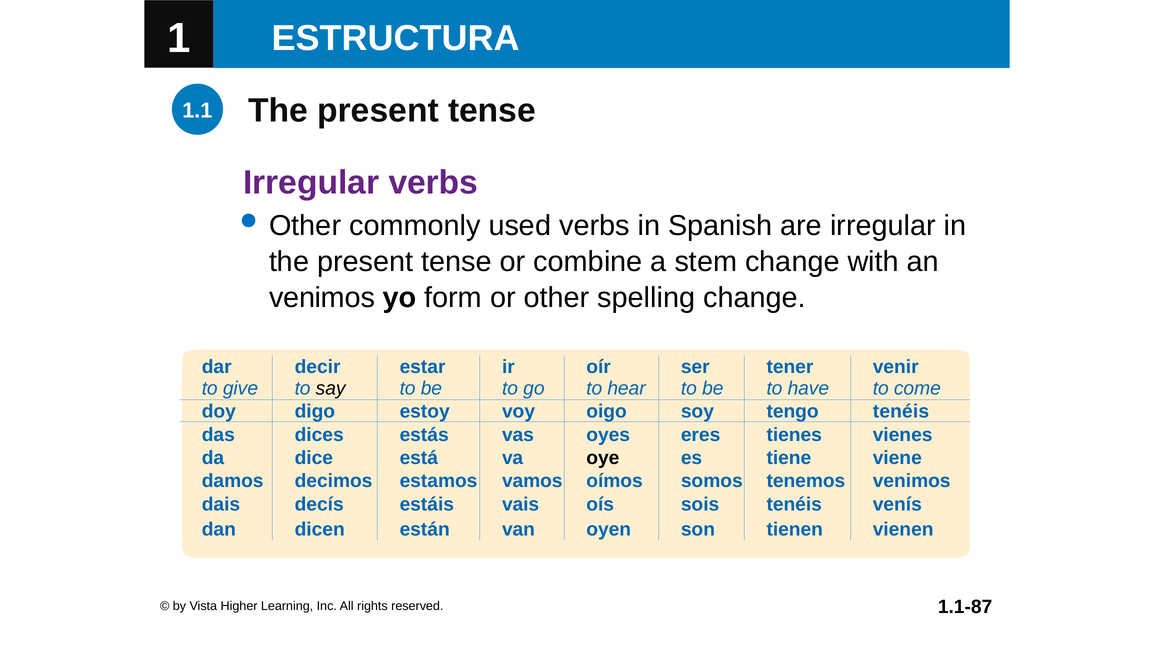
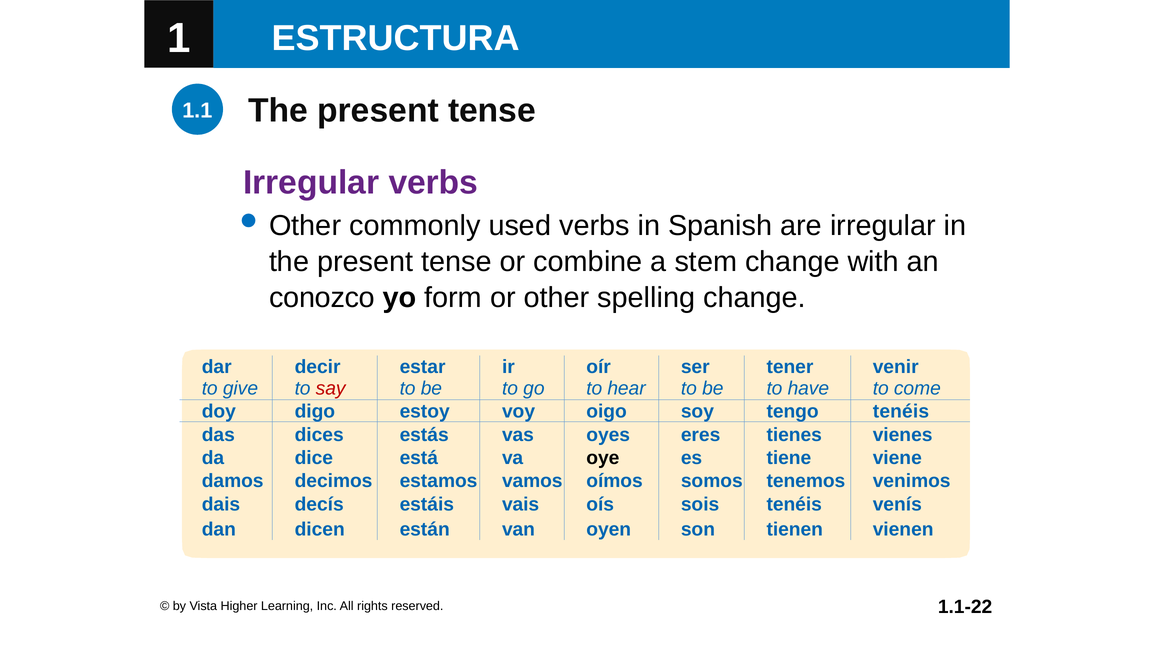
venimos: venimos -> conozco (322, 298)
say colour: black -> red (331, 389)
1.1-87: 1.1-87 -> 1.1-22 (965, 607)
